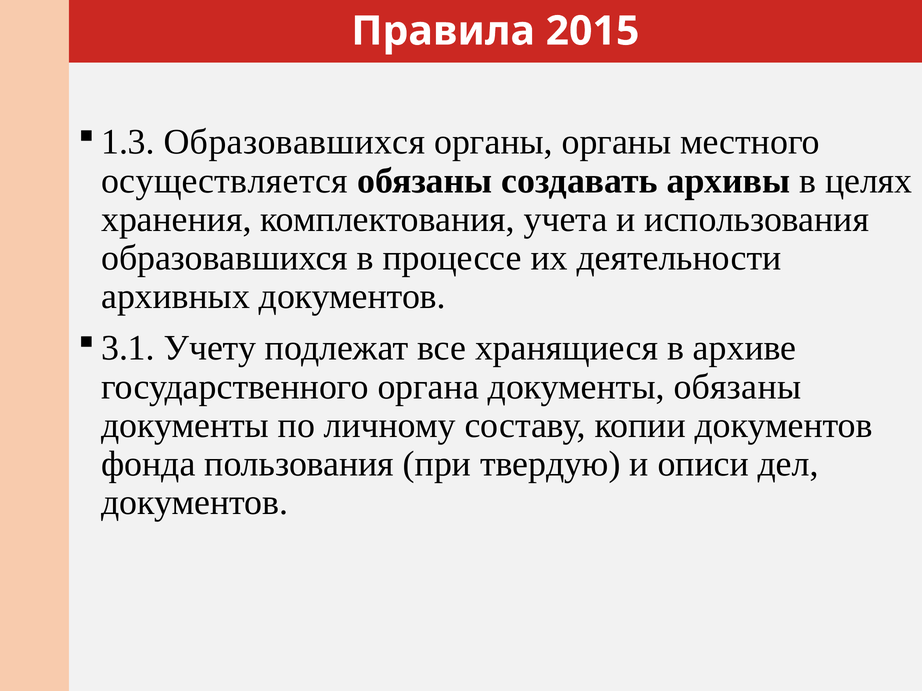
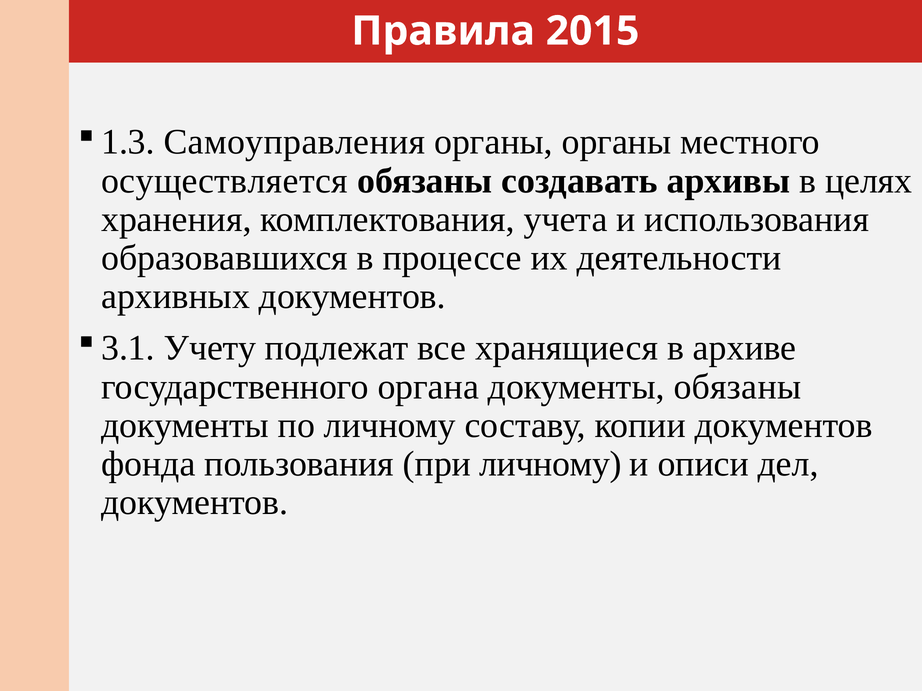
Образовавшихся: Образовавшихся -> Самоуправления (294, 142)
при твердую: твердую -> личному (550, 464)
